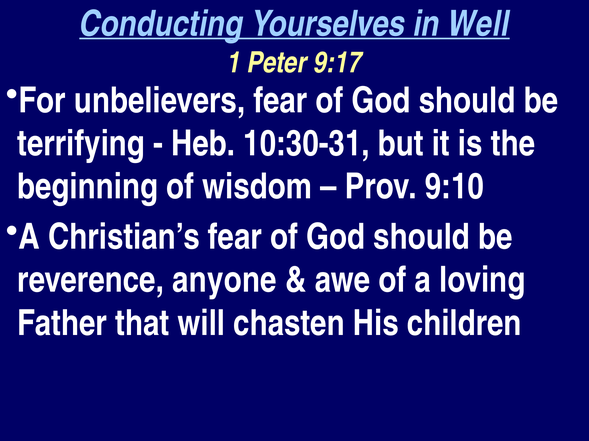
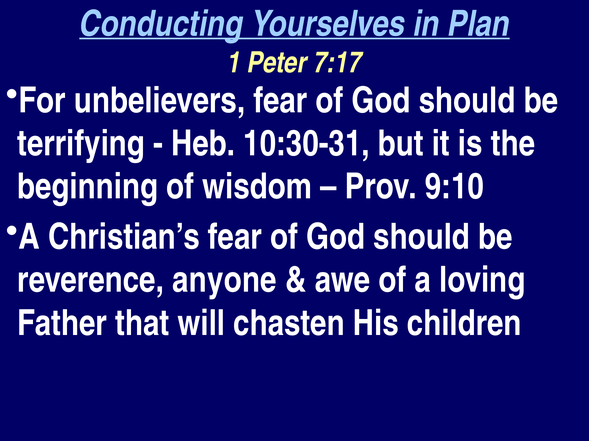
Well: Well -> Plan (478, 24)
9:17: 9:17 -> 7:17 (338, 63)
